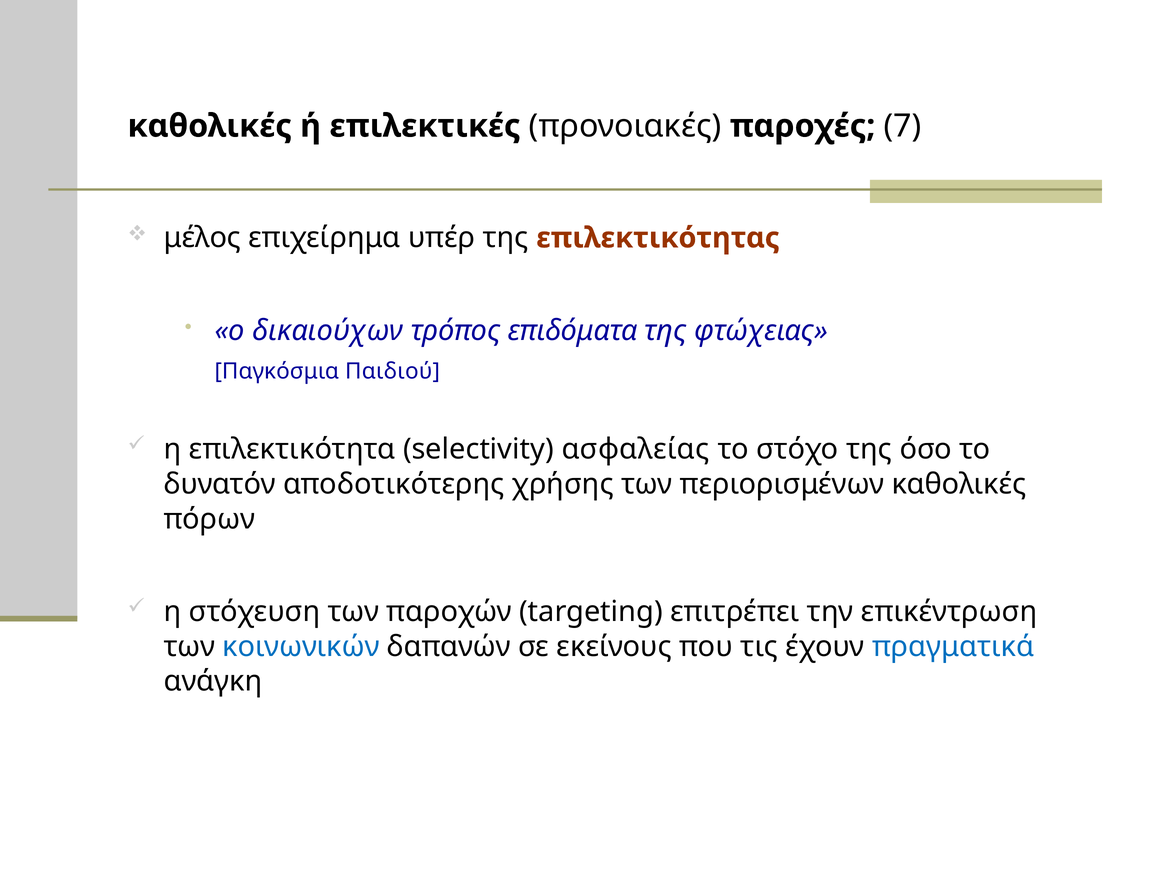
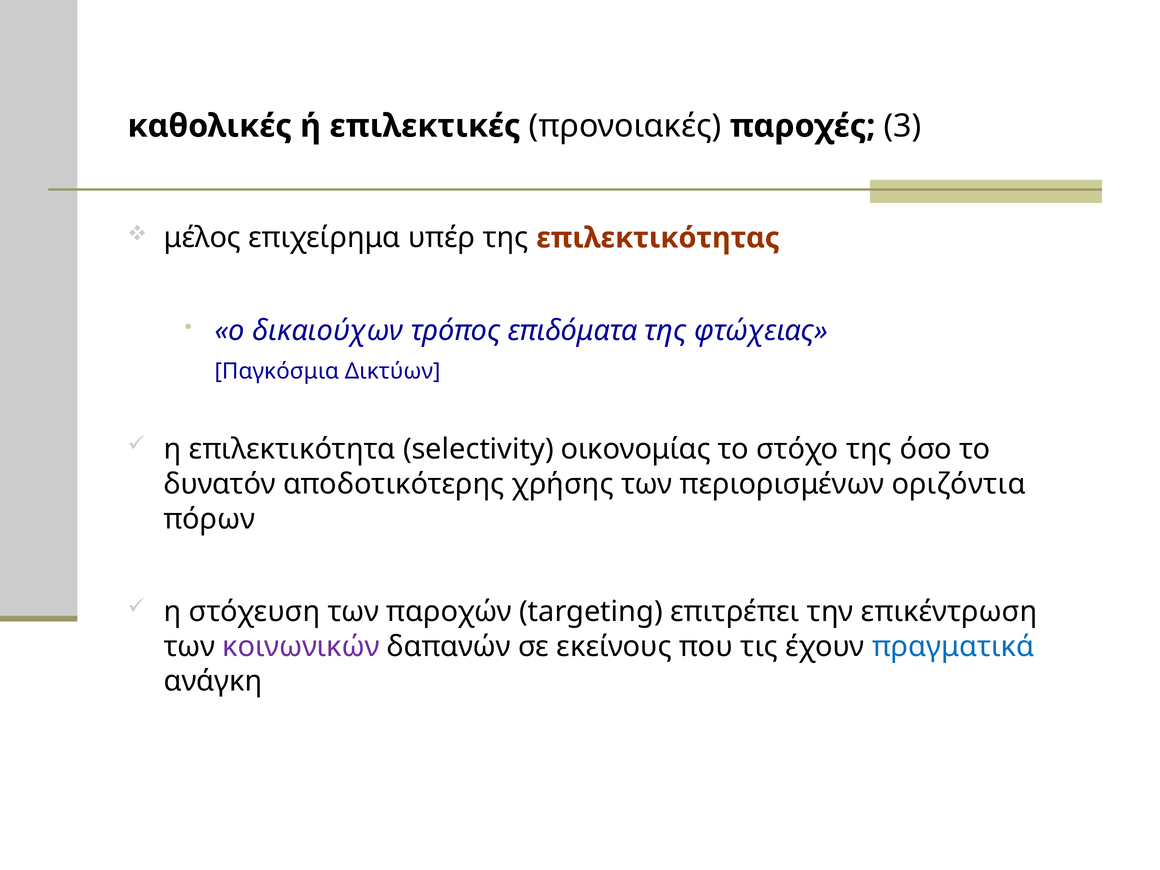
7: 7 -> 3 (903, 126)
Παιδιού: Παιδιού -> Δικτύων (393, 372)
ασφαλείας: ασφαλείας -> οικονομίας (636, 449)
περιορισμένων καθολικές: καθολικές -> οριζόντια (959, 484)
κοινωνικών colour: blue -> purple (301, 647)
